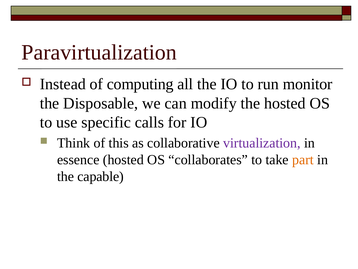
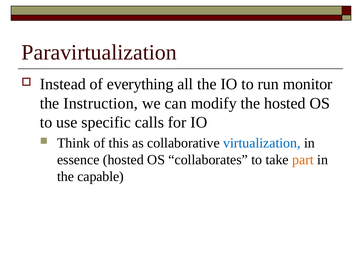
computing: computing -> everything (140, 84)
Disposable: Disposable -> Instruction (101, 103)
virtualization colour: purple -> blue (262, 143)
